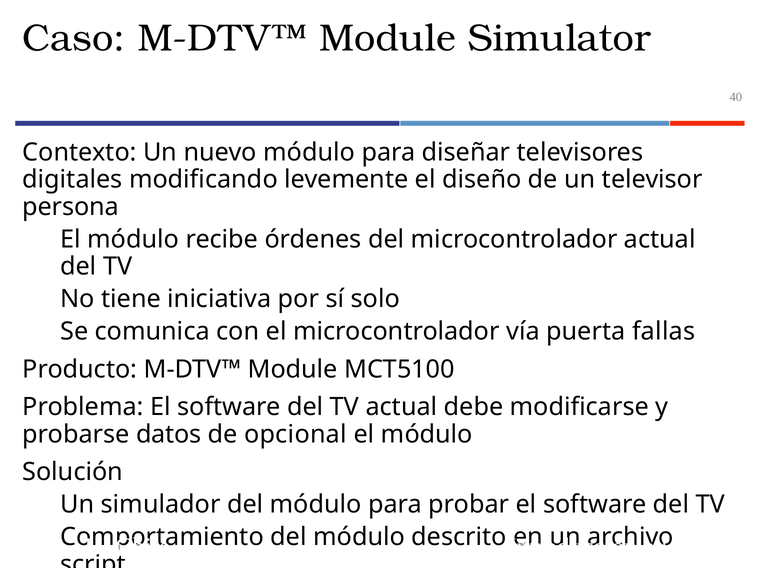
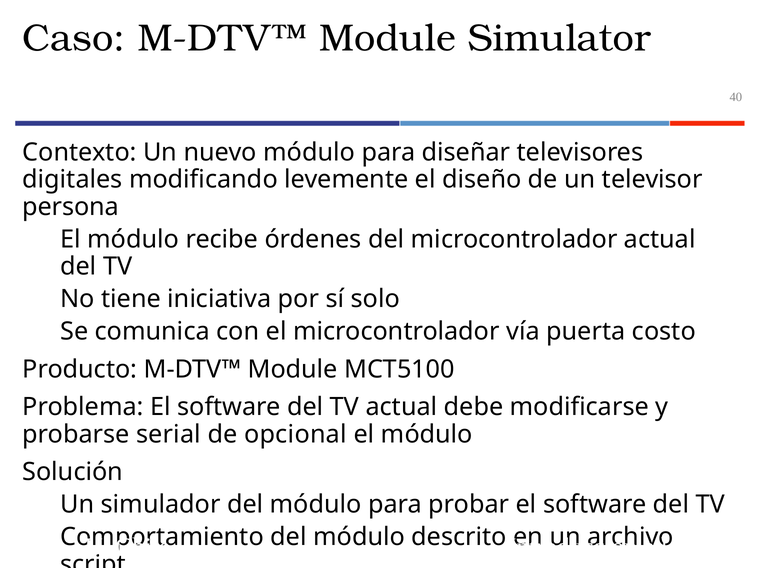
fallas: fallas -> costo (664, 331)
datos: datos -> serial (169, 434)
